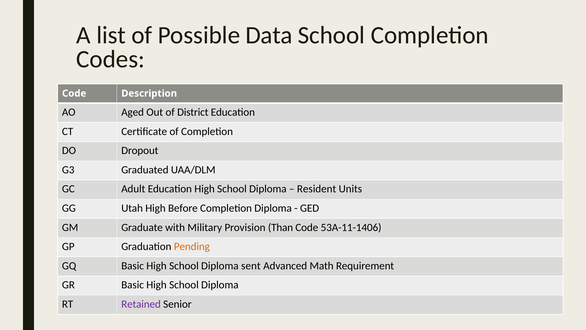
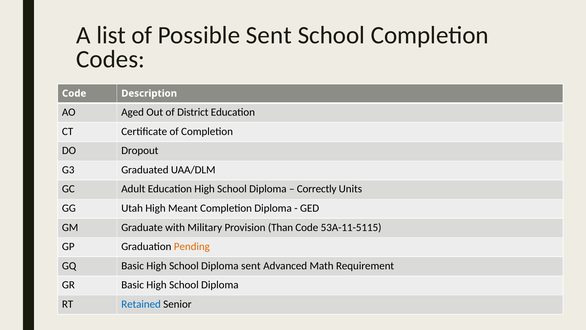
Possible Data: Data -> Sent (269, 35)
Resident: Resident -> Correctly (317, 189)
Before: Before -> Meant (183, 208)
53A-11-1406: 53A-11-1406 -> 53A-11-5115 (351, 227)
Retained colour: purple -> blue (141, 304)
